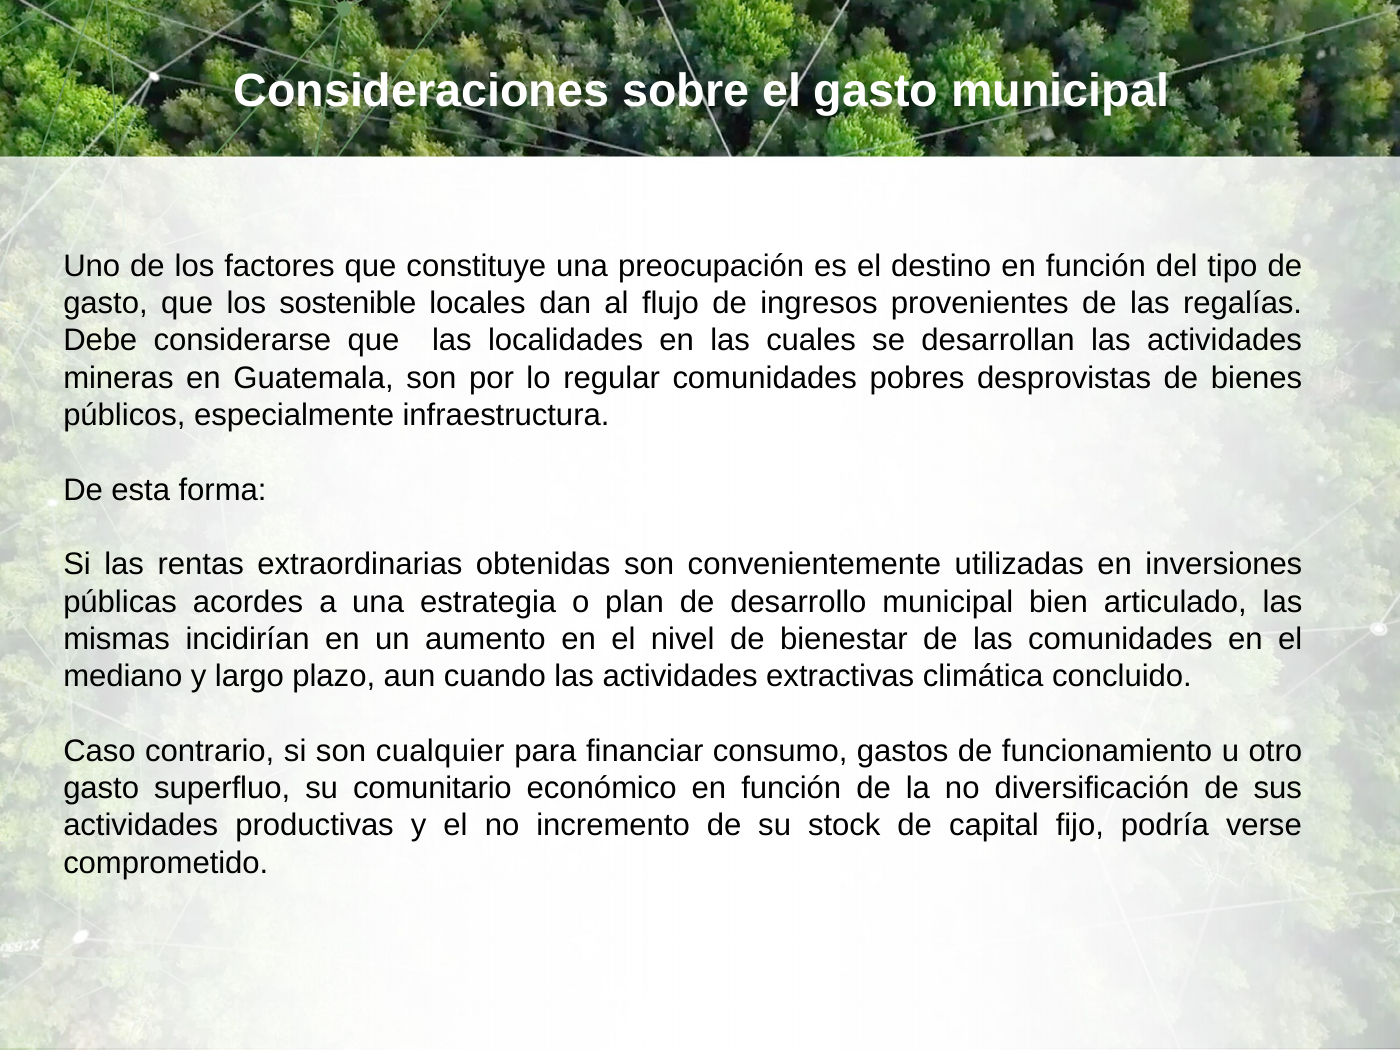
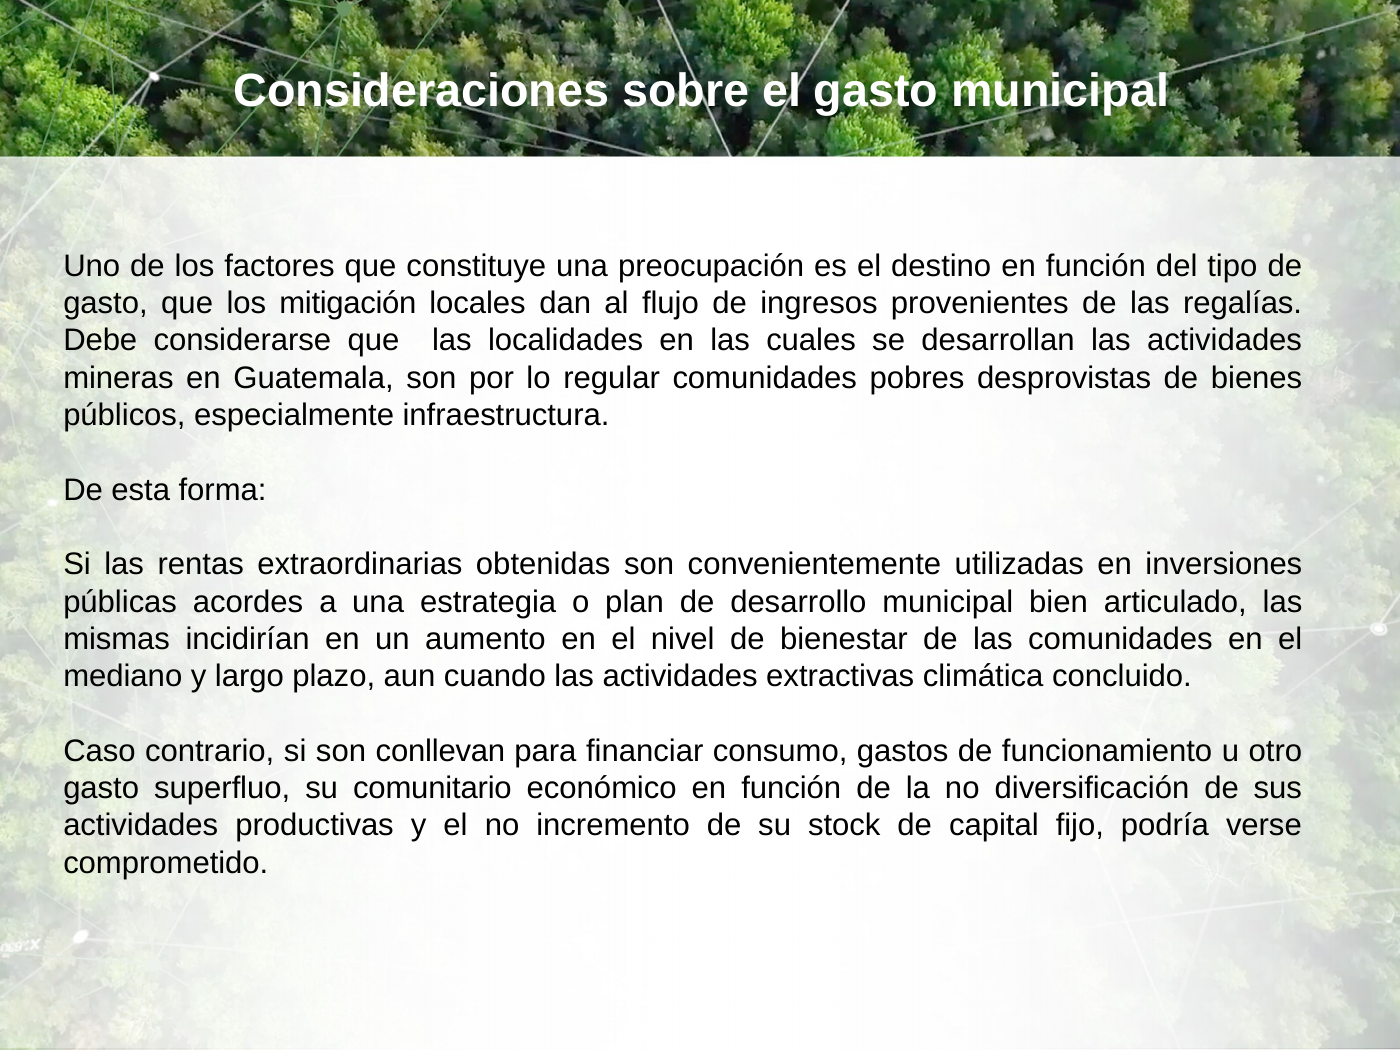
sostenible: sostenible -> mitigación (348, 303)
cualquier: cualquier -> conllevan (440, 751)
